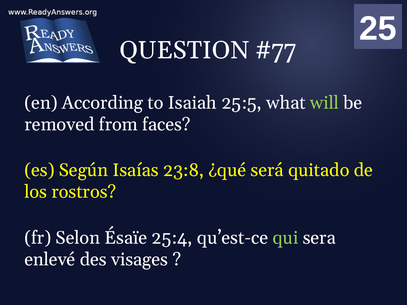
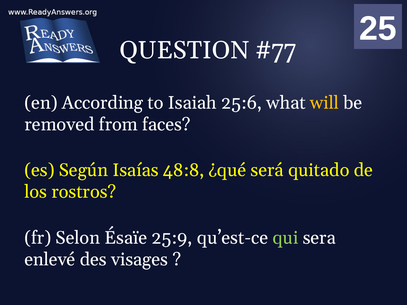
25:5: 25:5 -> 25:6 (242, 103)
will colour: light green -> yellow (325, 103)
23:8: 23:8 -> 48:8 (184, 170)
25:4: 25:4 -> 25:9 (172, 238)
